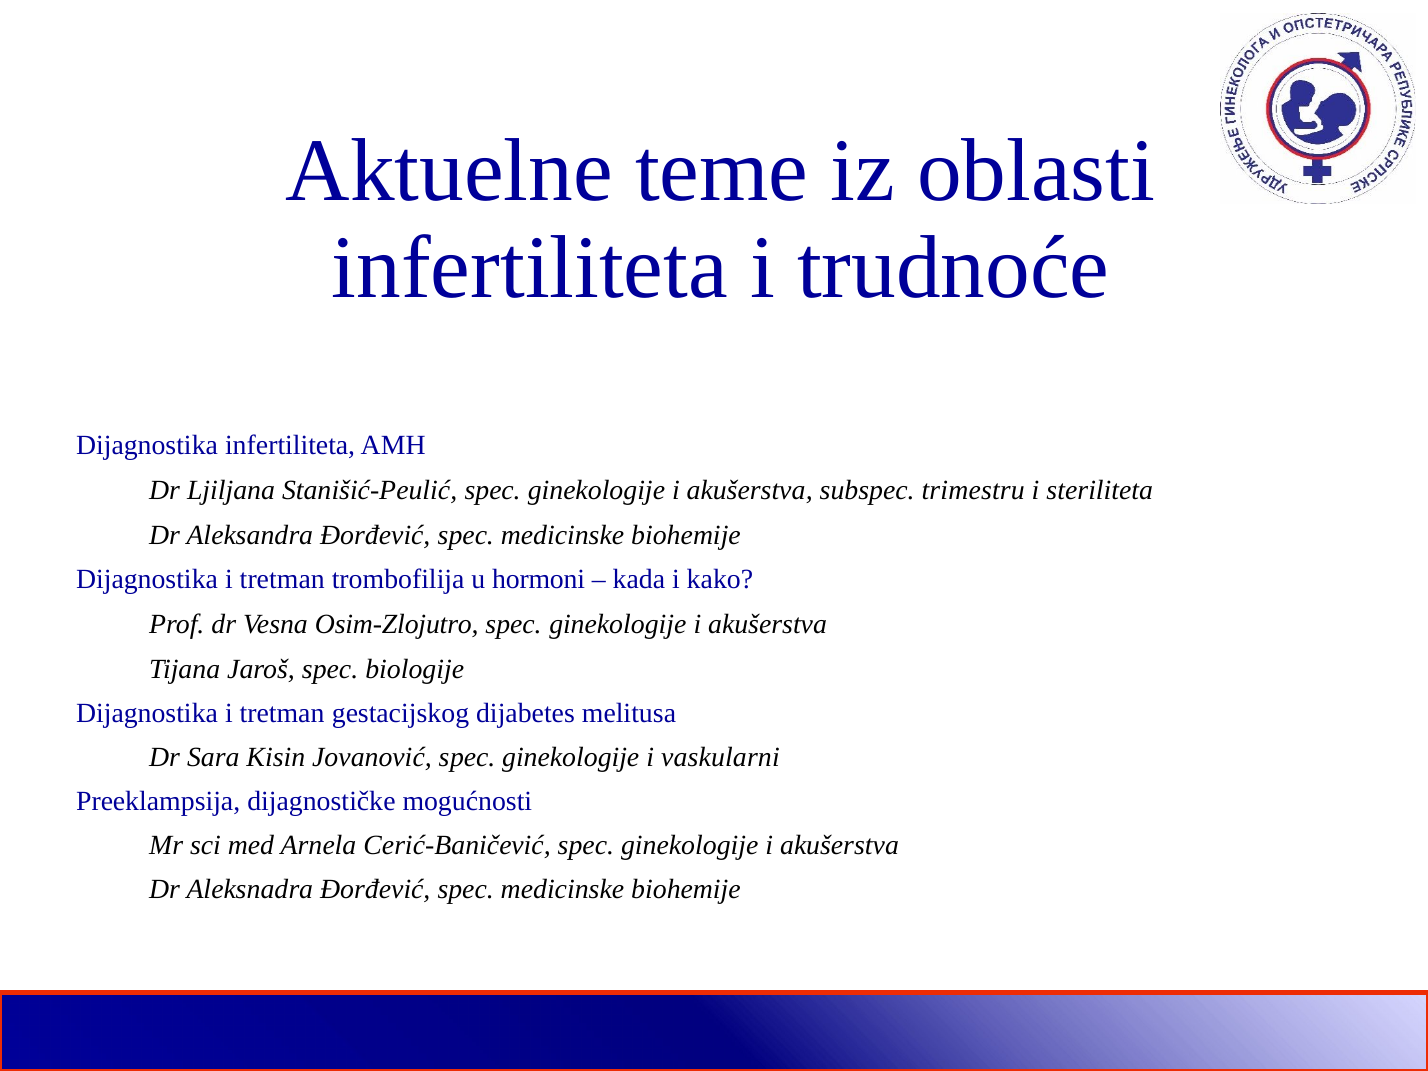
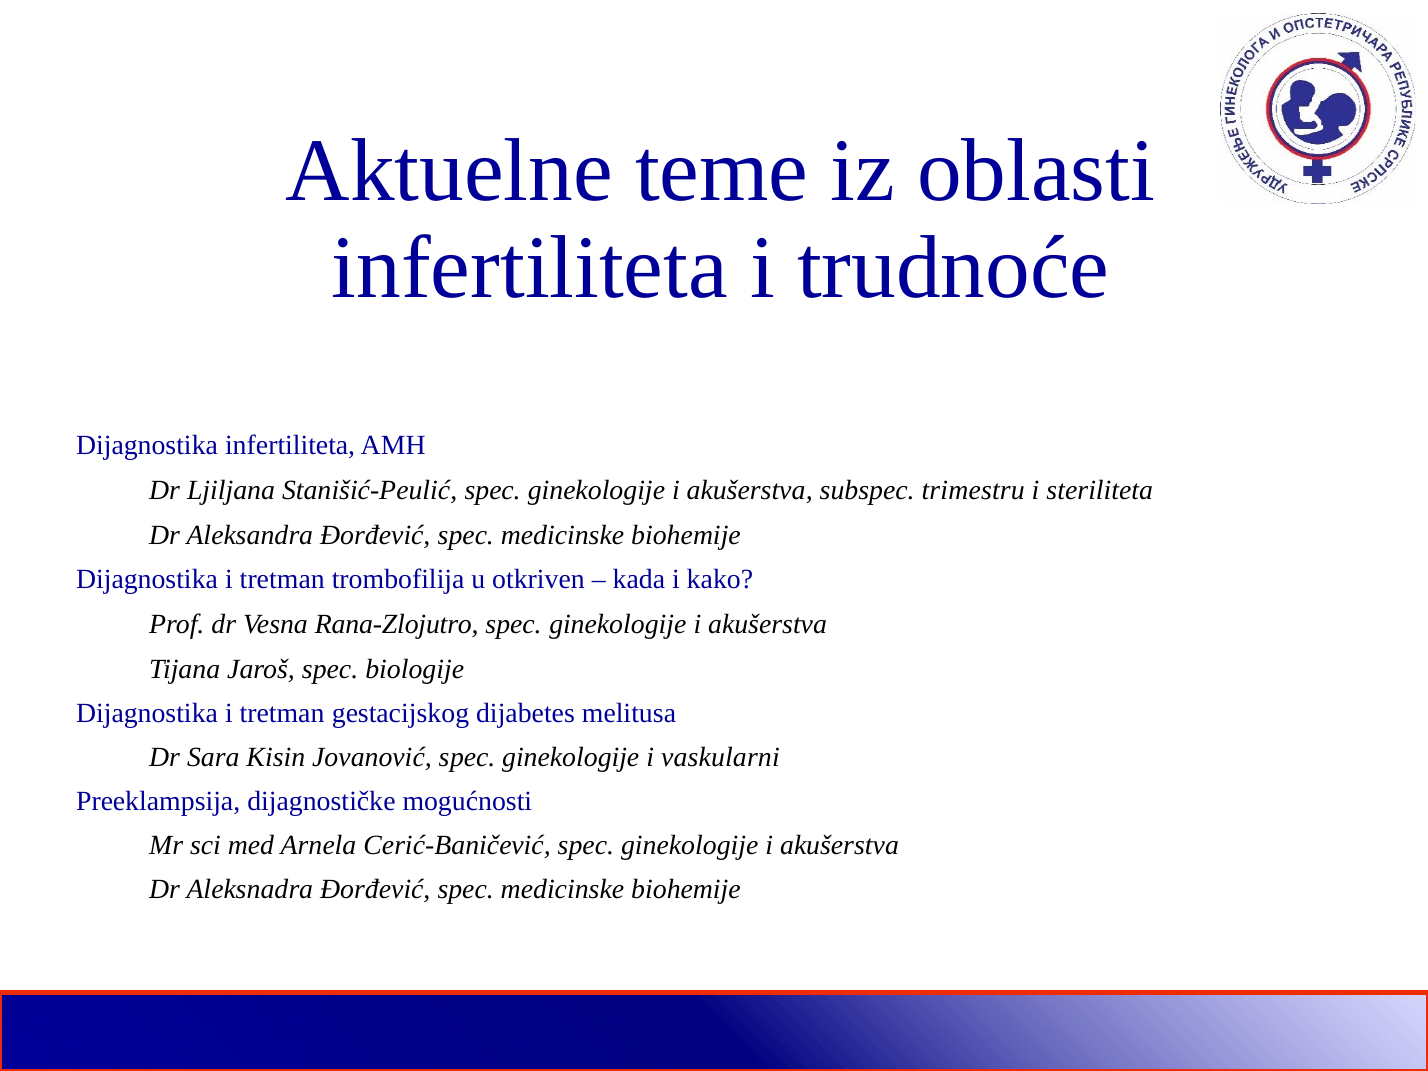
hormoni: hormoni -> otkriven (538, 580)
Osim-Zlojutro: Osim-Zlojutro -> Rana-Zlojutro (397, 625)
